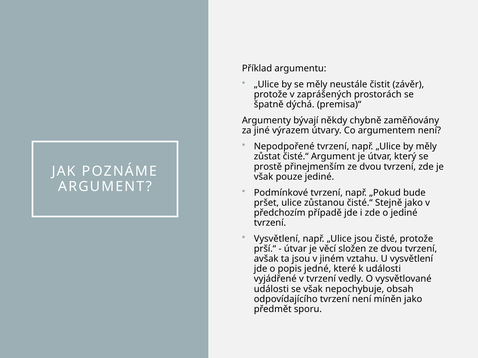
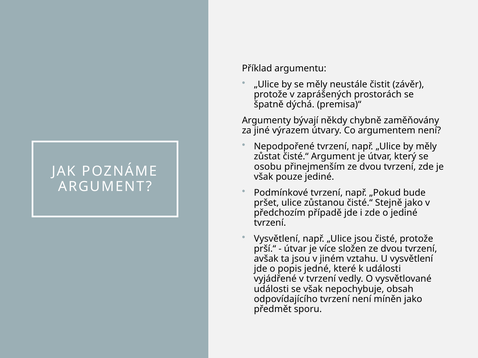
prostě: prostě -> osobu (268, 167)
věcí: věcí -> více (328, 249)
